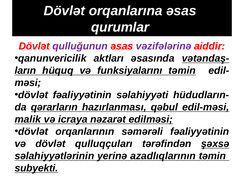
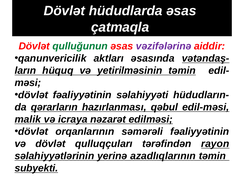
orqanlarına: orqanlarına -> hüdudlarda (126, 11)
qurumlar: qurumlar -> çatmaqla (120, 27)
qulluğunun colour: purple -> green (80, 46)
funksiyalarını: funksiyalarını -> yetirilməsinin (130, 71)
şəxsə: şəxsə -> rayon (215, 144)
